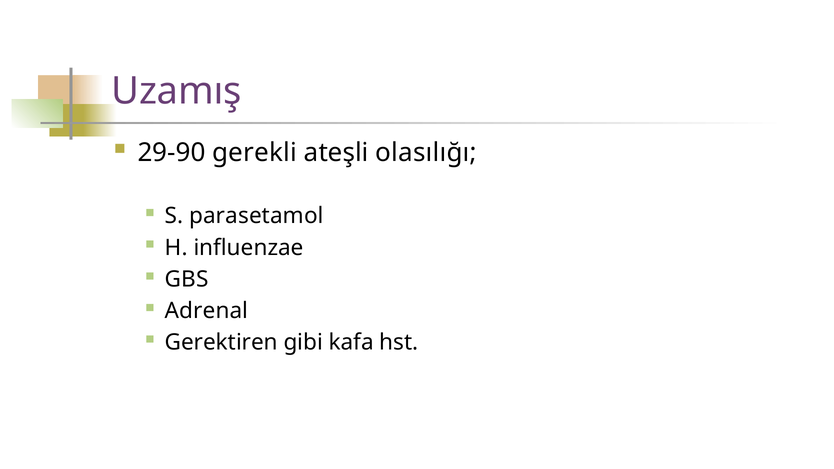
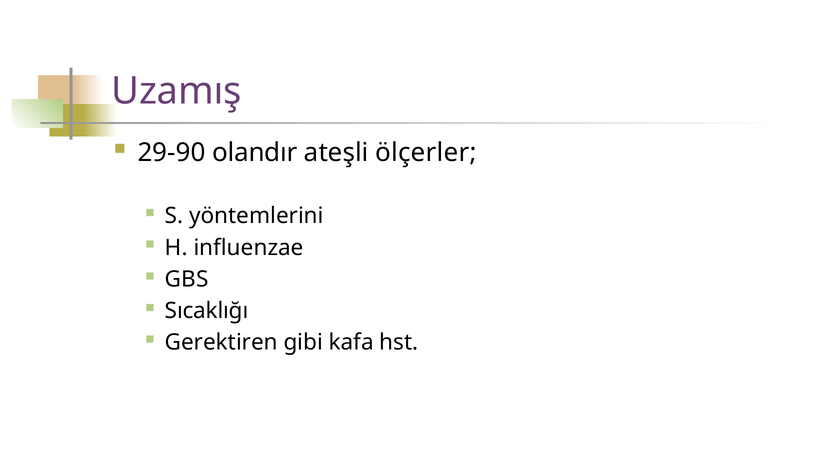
gerekli: gerekli -> olandır (255, 153)
olasılığı: olasılığı -> ölçerler (426, 153)
parasetamol: parasetamol -> yöntemlerini (256, 216)
Adrenal: Adrenal -> Sıcaklığı (207, 311)
